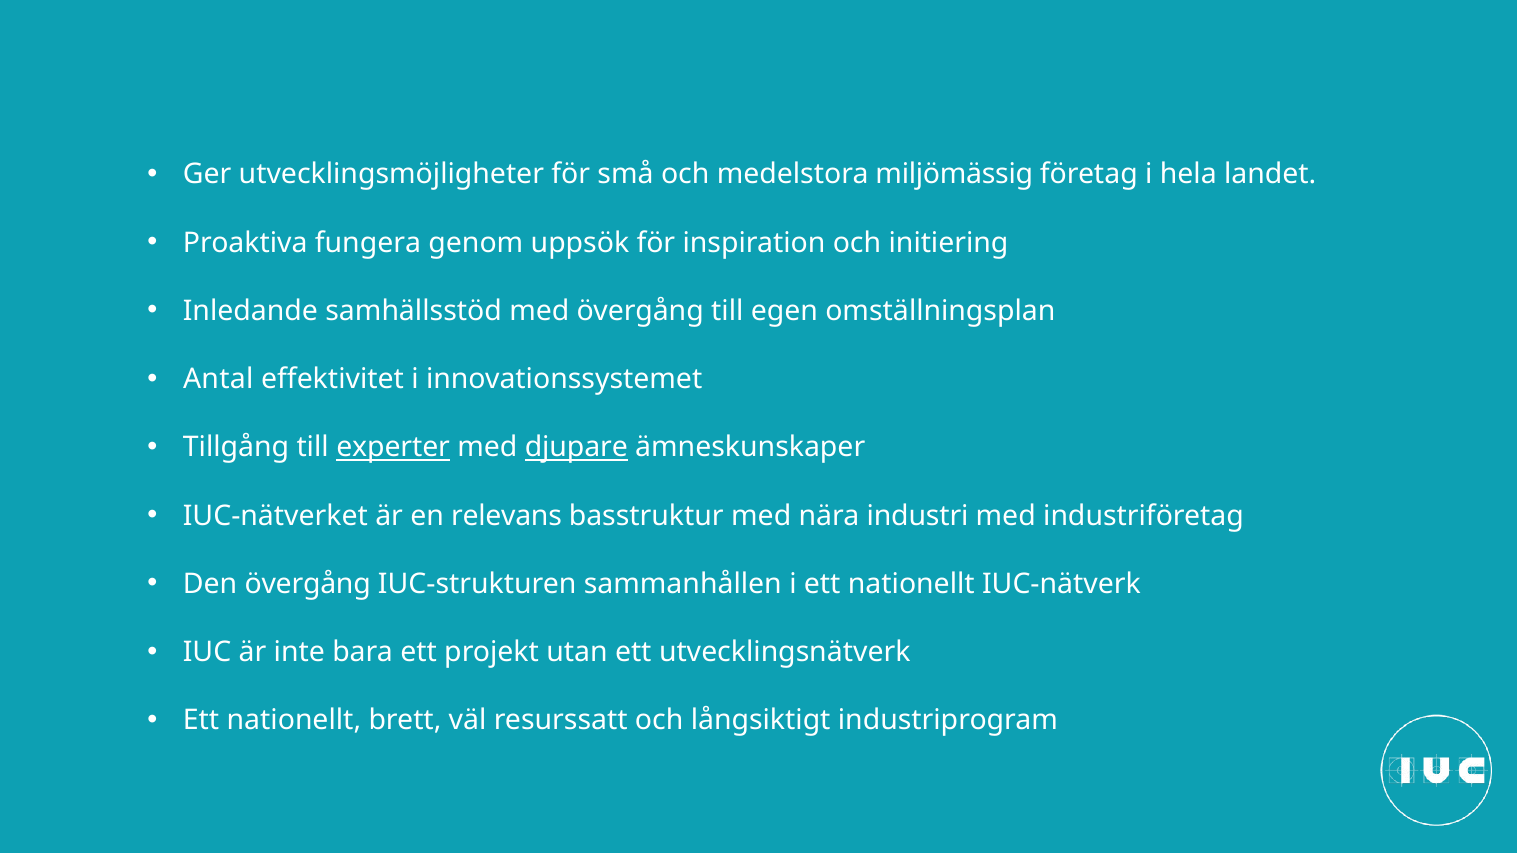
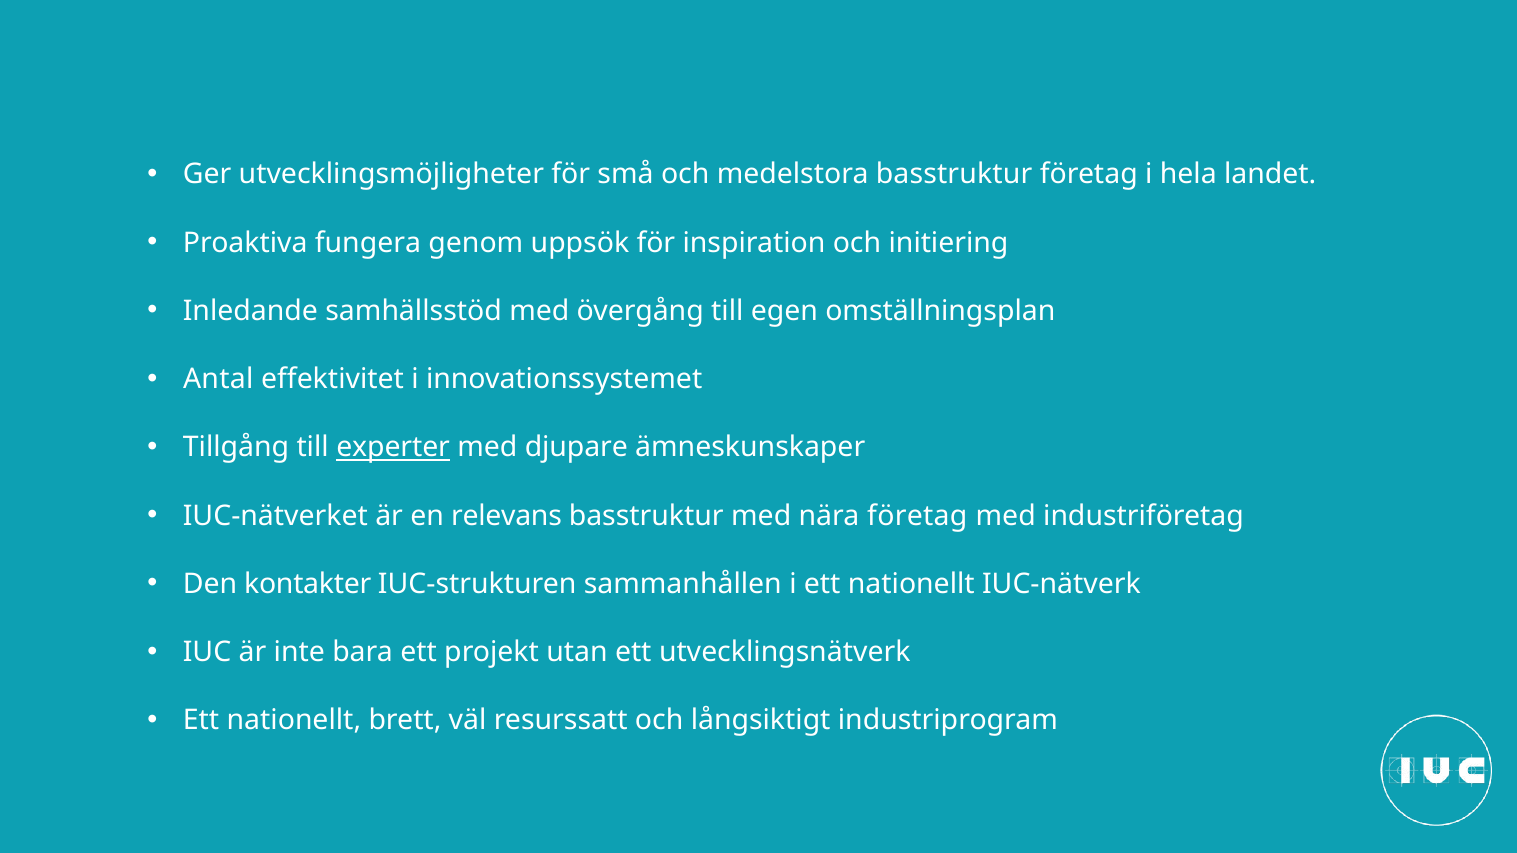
medelstora miljömässig: miljömässig -> basstruktur (954, 175)
djupare underline: present -> none (576, 448)
nära industri: industri -> företag (917, 516)
Den övergång: övergång -> kontakter (308, 584)
